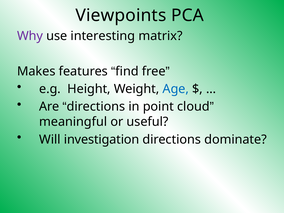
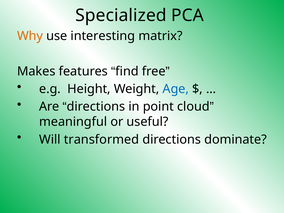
Viewpoints: Viewpoints -> Specialized (121, 15)
Why colour: purple -> orange (30, 36)
investigation: investigation -> transformed (102, 139)
